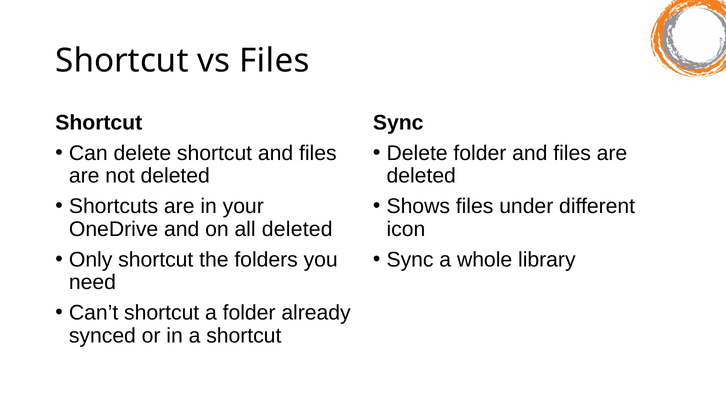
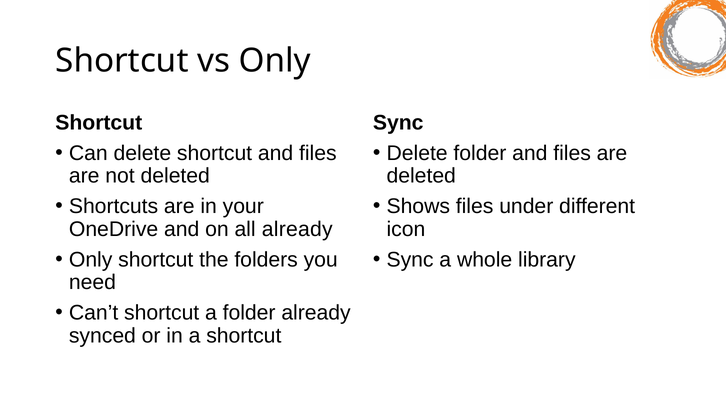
vs Files: Files -> Only (275, 61)
all deleted: deleted -> already (297, 229)
